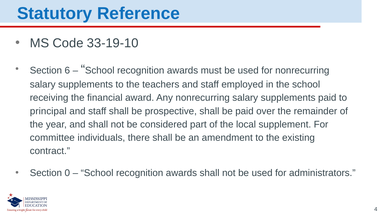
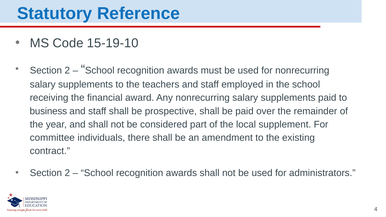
33-19-10: 33-19-10 -> 15-19-10 (113, 43)
6: 6 -> 2 (67, 71)
principal: principal -> business (48, 111)
0: 0 -> 2 (67, 173)
